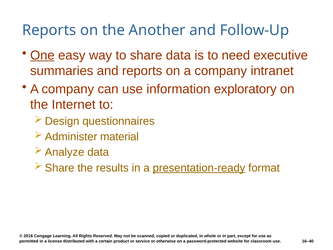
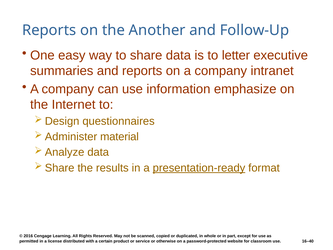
One underline: present -> none (42, 55)
need: need -> letter (236, 55)
exploratory: exploratory -> emphasize (245, 89)
